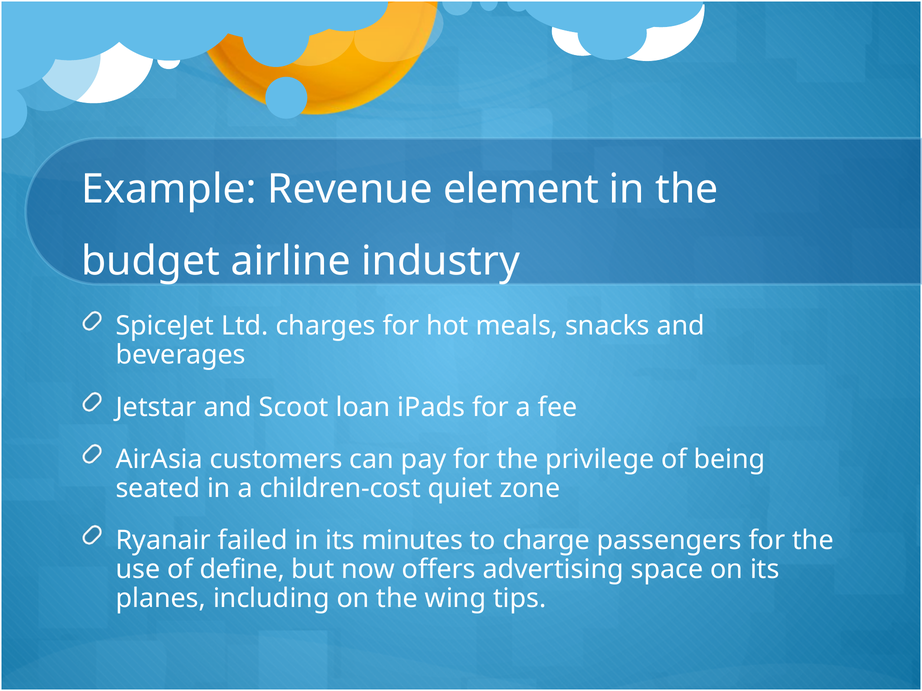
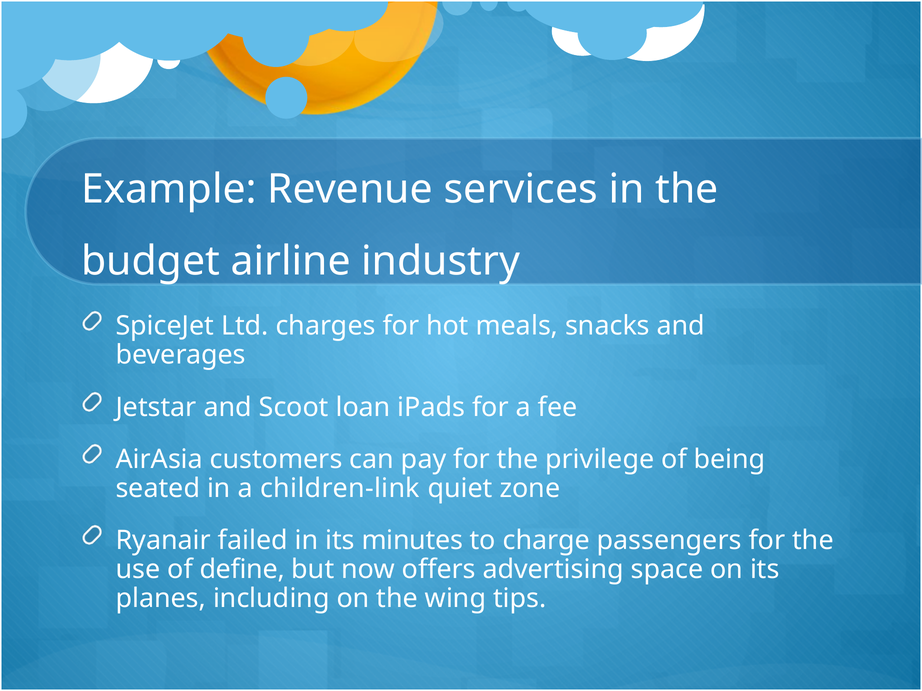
element: element -> services (521, 190)
children-cost: children-cost -> children-link (340, 489)
